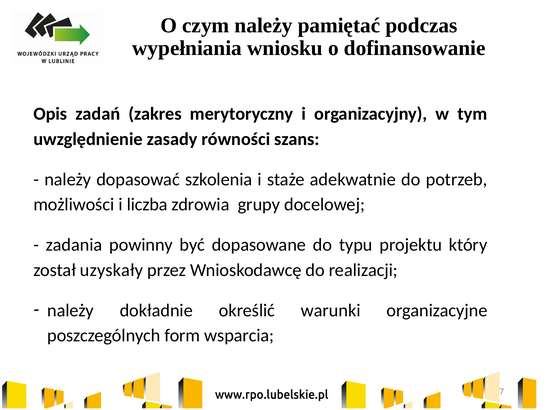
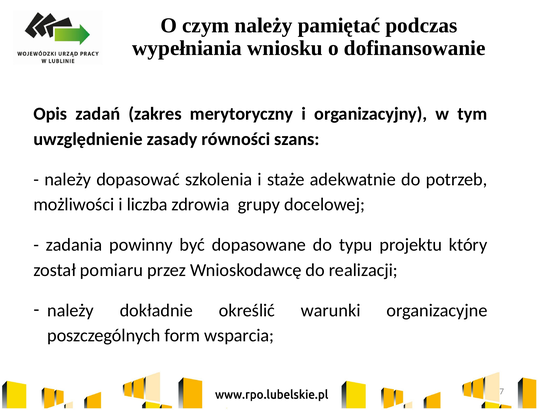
uzyskały: uzyskały -> pomiaru (112, 270)
